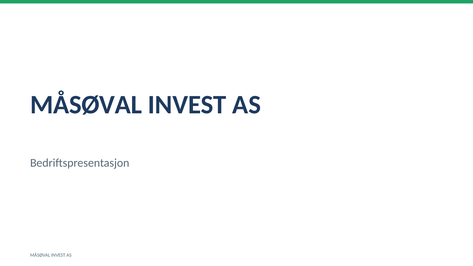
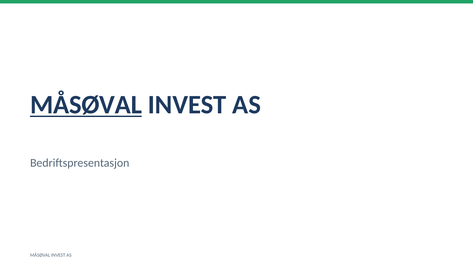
MÅSØVAL underline: none -> present (86, 105)
